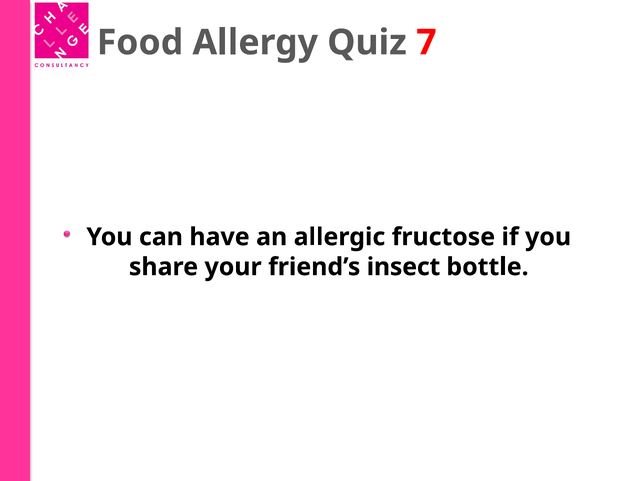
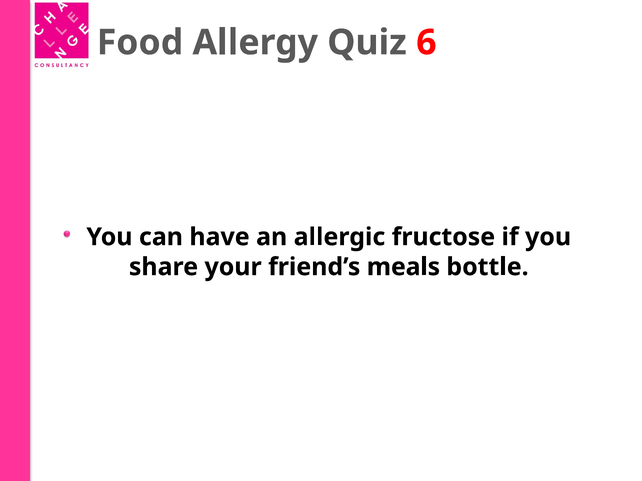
7: 7 -> 6 (426, 43)
insect: insect -> meals (403, 267)
